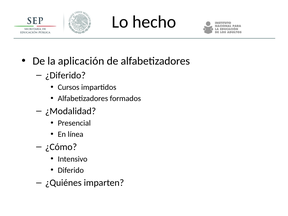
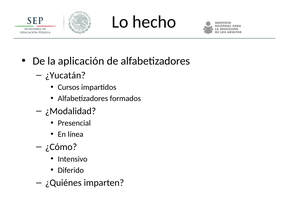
¿Diferido: ¿Diferido -> ¿Yucatán (65, 75)
